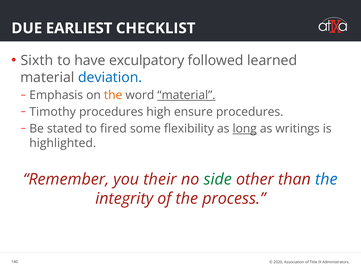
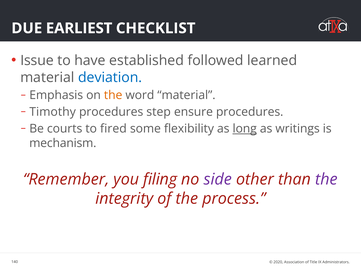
Sixth: Sixth -> Issue (37, 61)
exculpatory: exculpatory -> established (147, 61)
material underline: present -> none (186, 95)
high: high -> step (159, 112)
stated: stated -> courts (65, 129)
highlighted: highlighted -> mechanism (63, 143)
their: their -> filing (160, 179)
side colour: green -> purple (218, 179)
the colour: blue -> purple (326, 179)
